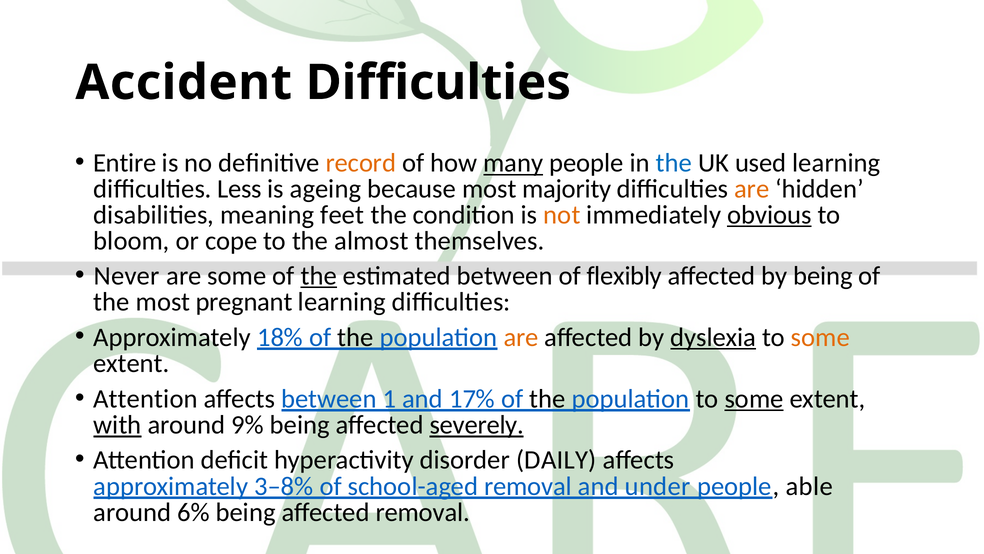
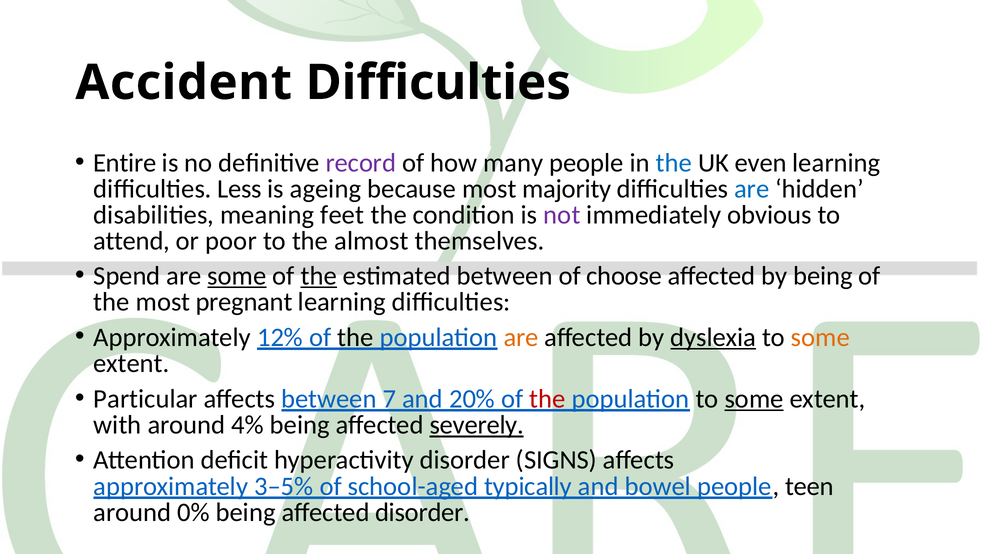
record colour: orange -> purple (361, 163)
many underline: present -> none (513, 163)
used: used -> even (761, 163)
are colour: orange -> blue (752, 189)
not colour: orange -> purple (562, 215)
obvious underline: present -> none (769, 215)
bloom: bloom -> attend (132, 241)
cope: cope -> poor (231, 241)
Never: Never -> Spend (127, 276)
some underline: none -> present (237, 276)
flexibly: flexibly -> choose (624, 276)
18%: 18% -> 12% (280, 337)
Attention: Attention -> Particular (146, 399)
1: 1 -> 7 (389, 399)
17%: 17% -> 20% (472, 399)
the colour: black -> red (547, 399)
with underline: present -> none (117, 425)
9%: 9% -> 4% (248, 425)
DAILY: DAILY -> SIGNS (556, 460)
3–8%: 3–8% -> 3–5% (284, 486)
school-aged removal: removal -> typically (528, 486)
under: under -> bowel (658, 486)
able: able -> teen (810, 486)
6%: 6% -> 0% (193, 512)
affected removal: removal -> disorder (423, 512)
